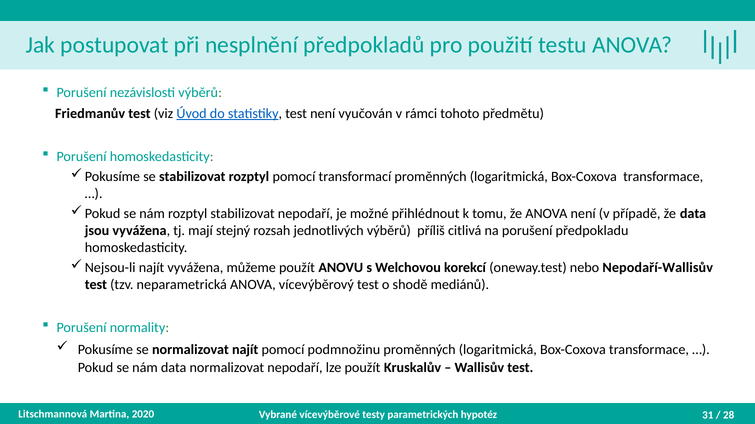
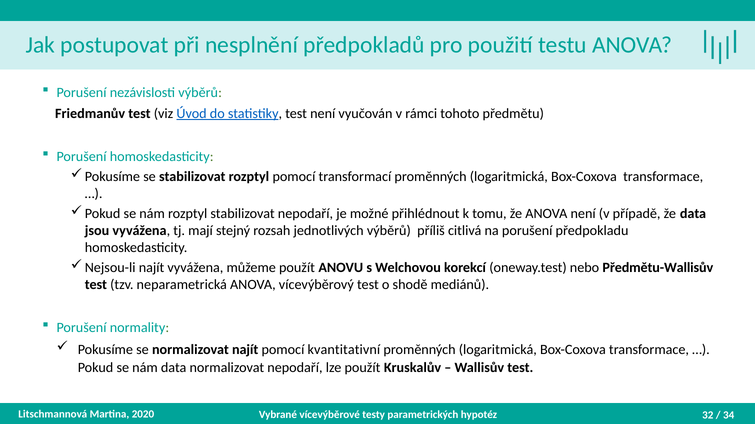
Nepodaří-Wallisův: Nepodaří-Wallisův -> Předmětu-Wallisův (658, 268)
podmnožinu: podmnožinu -> kvantitativní (344, 350)
31: 31 -> 32 (708, 416)
28: 28 -> 34 (729, 416)
